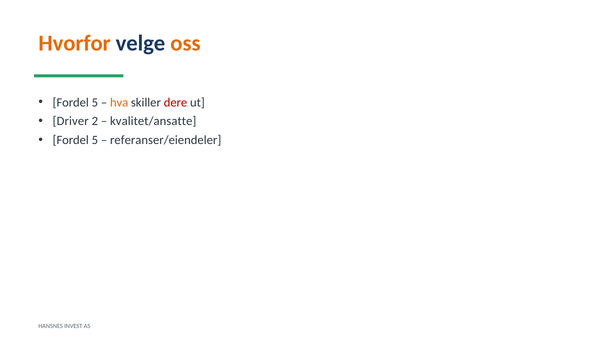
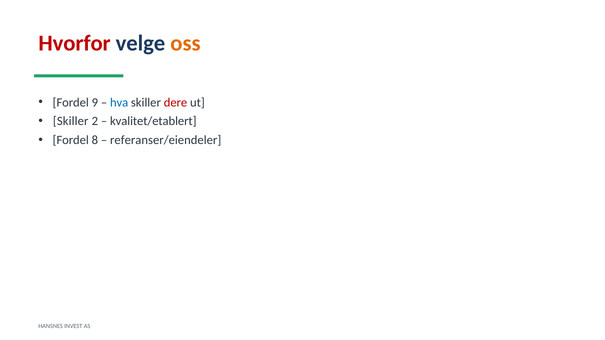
Hvorfor colour: orange -> red (75, 43)
5: 5 -> 9 (95, 102)
hva colour: orange -> blue (119, 102)
Driver: Driver -> Skiller (71, 121)
kvalitet/ansatte: kvalitet/ansatte -> kvalitet/etablert (153, 121)
5: 5 -> 8 (95, 140)
